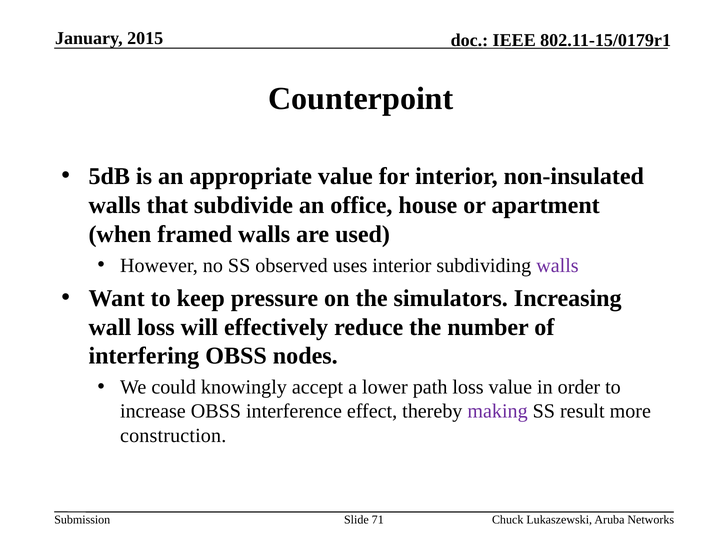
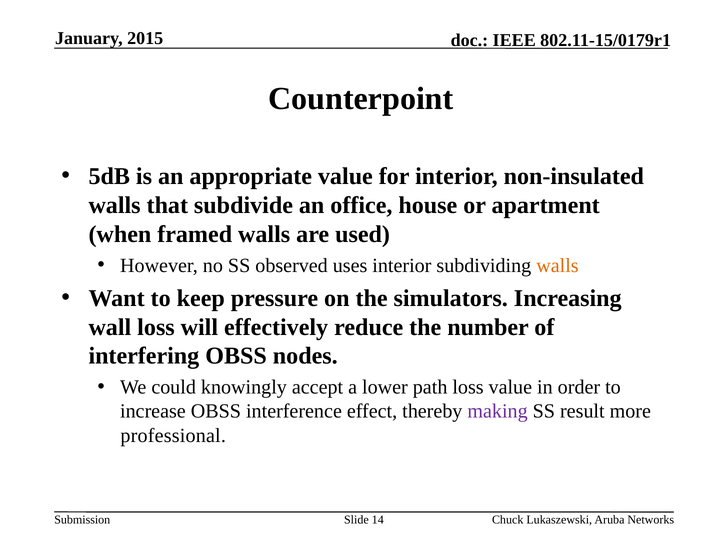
walls colour: purple -> orange (557, 265)
construction: construction -> professional (173, 435)
71: 71 -> 14 (378, 519)
